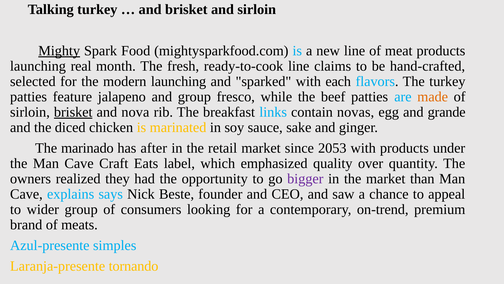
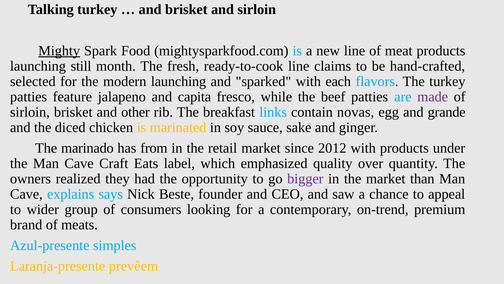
real: real -> still (81, 66)
and group: group -> capita (194, 97)
made colour: orange -> purple (433, 97)
brisket underline: present -> none (73, 112)
nova: nova -> other (135, 112)
after: after -> from (154, 148)
2053: 2053 -> 2012 (332, 148)
tornando: tornando -> prevêem (133, 266)
